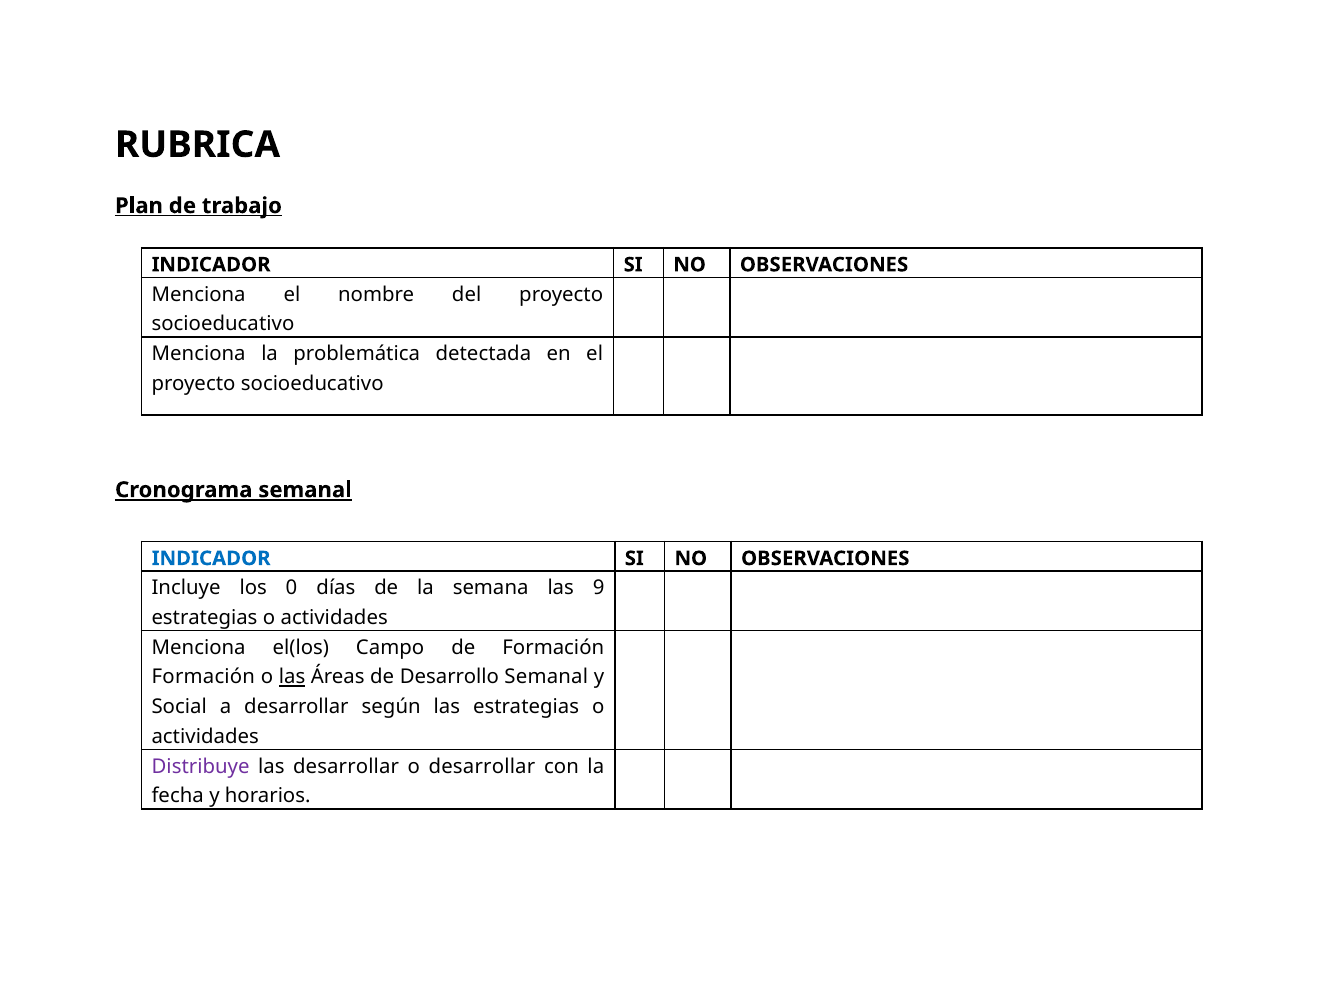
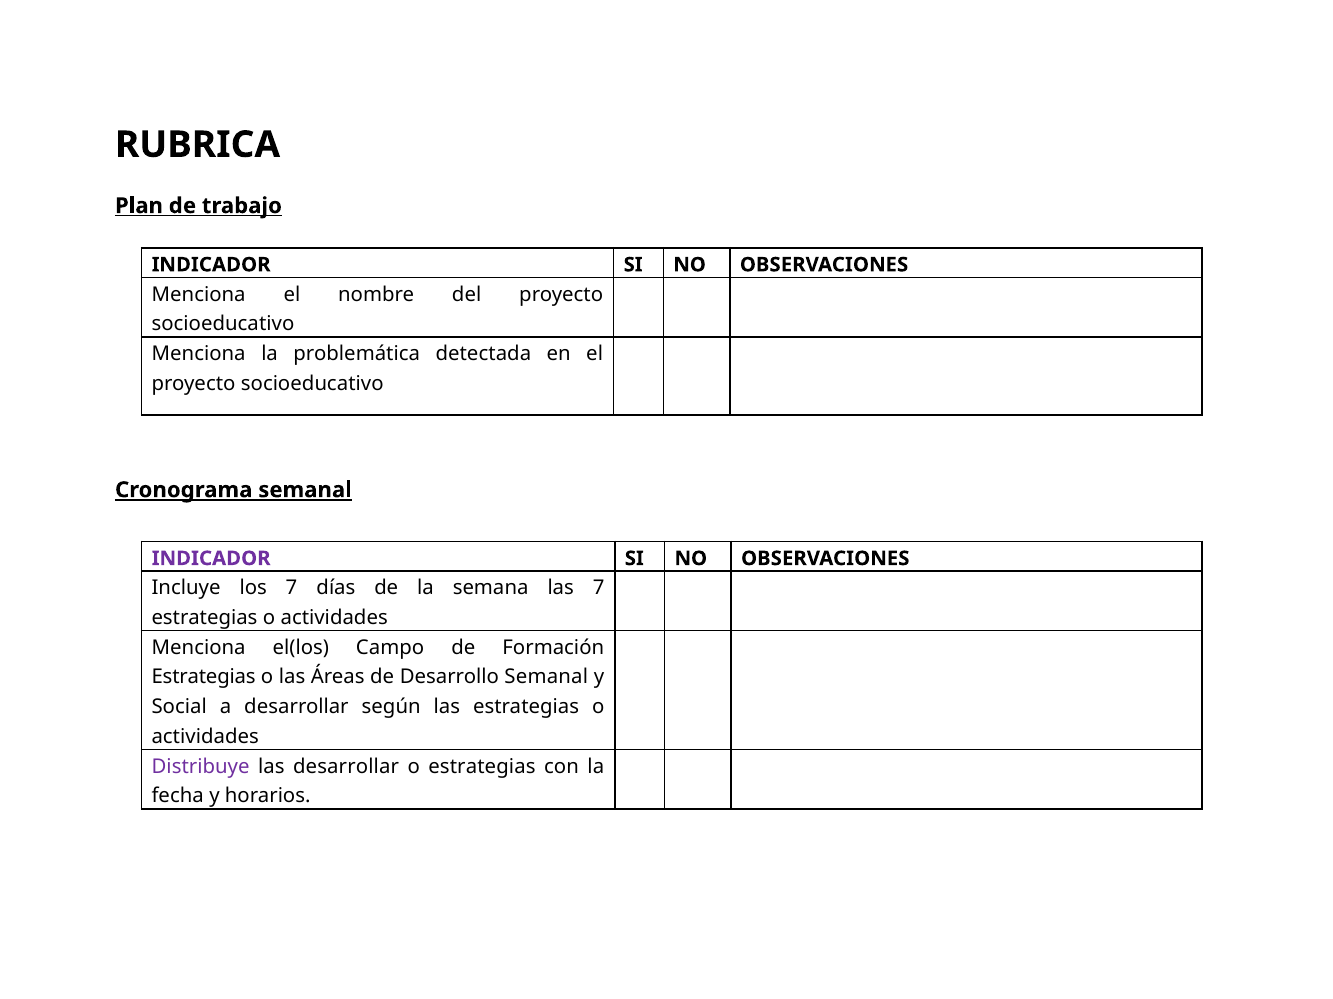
INDICADOR colour: blue -> purple (211, 559)
los 0: 0 -> 7 (292, 589)
las 9: 9 -> 7 (599, 589)
Formación: Formación -> Estrategias (204, 678)
las underline: present -> none (292, 678)
o desarrollar: desarrollar -> estrategias (482, 767)
